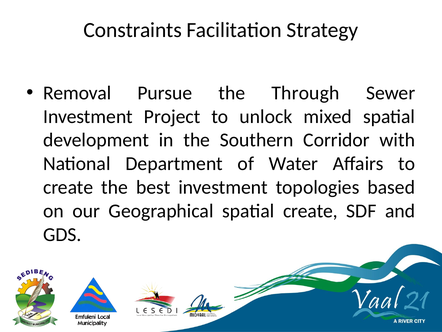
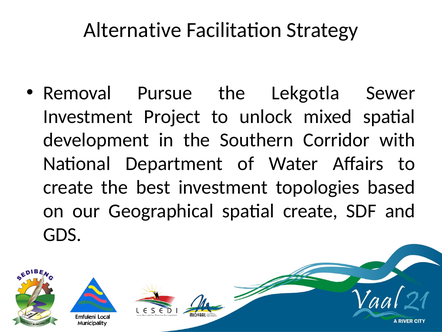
Constraints: Constraints -> Alternative (133, 30)
Through: Through -> Lekgotla (306, 93)
